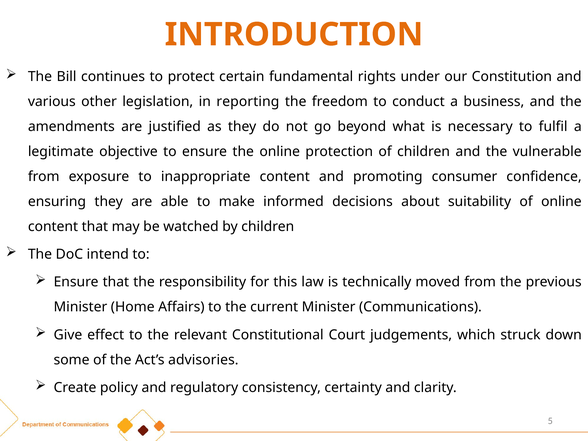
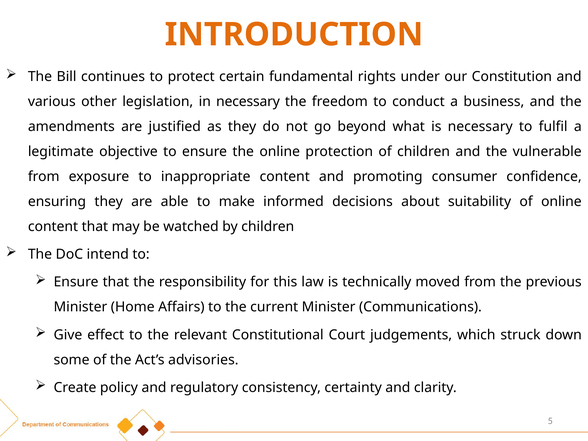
in reporting: reporting -> necessary (248, 101)
